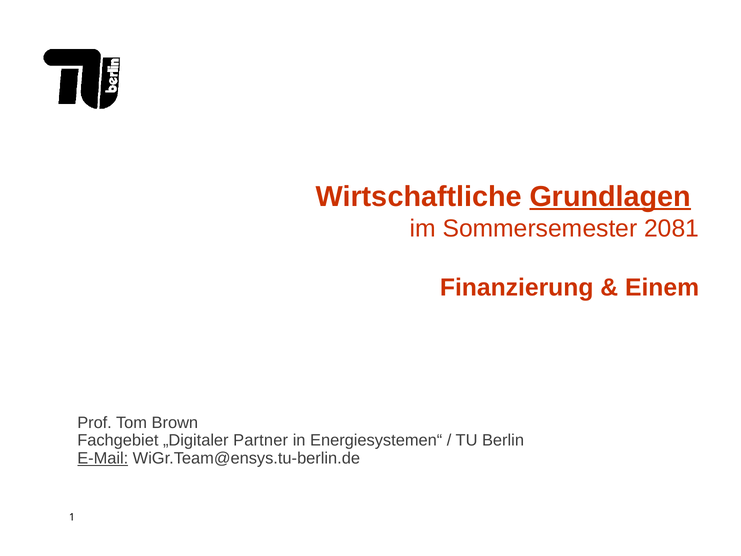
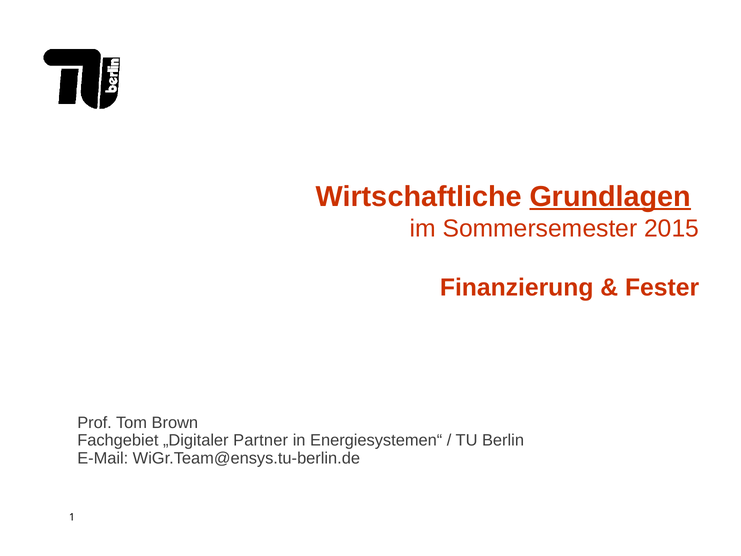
2081: 2081 -> 2015 (672, 228)
Einem: Einem -> Fester (662, 288)
E-Mail underline: present -> none (103, 458)
